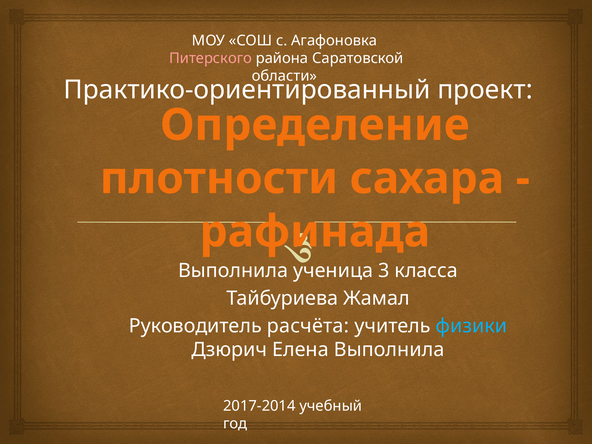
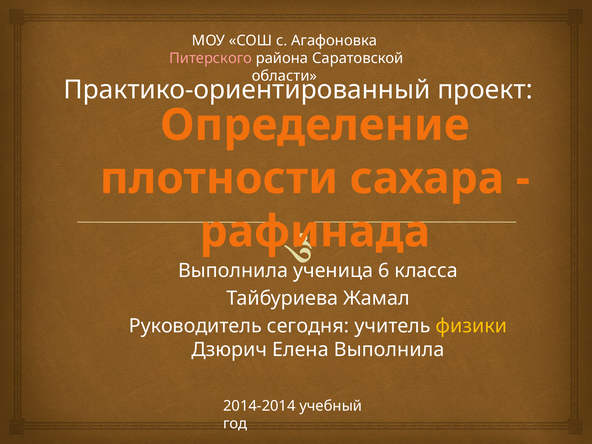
3: 3 -> 6 (384, 271)
расчёта: расчёта -> сегодня (308, 326)
физики colour: light blue -> yellow (471, 326)
2017-2014: 2017-2014 -> 2014-2014 (259, 406)
